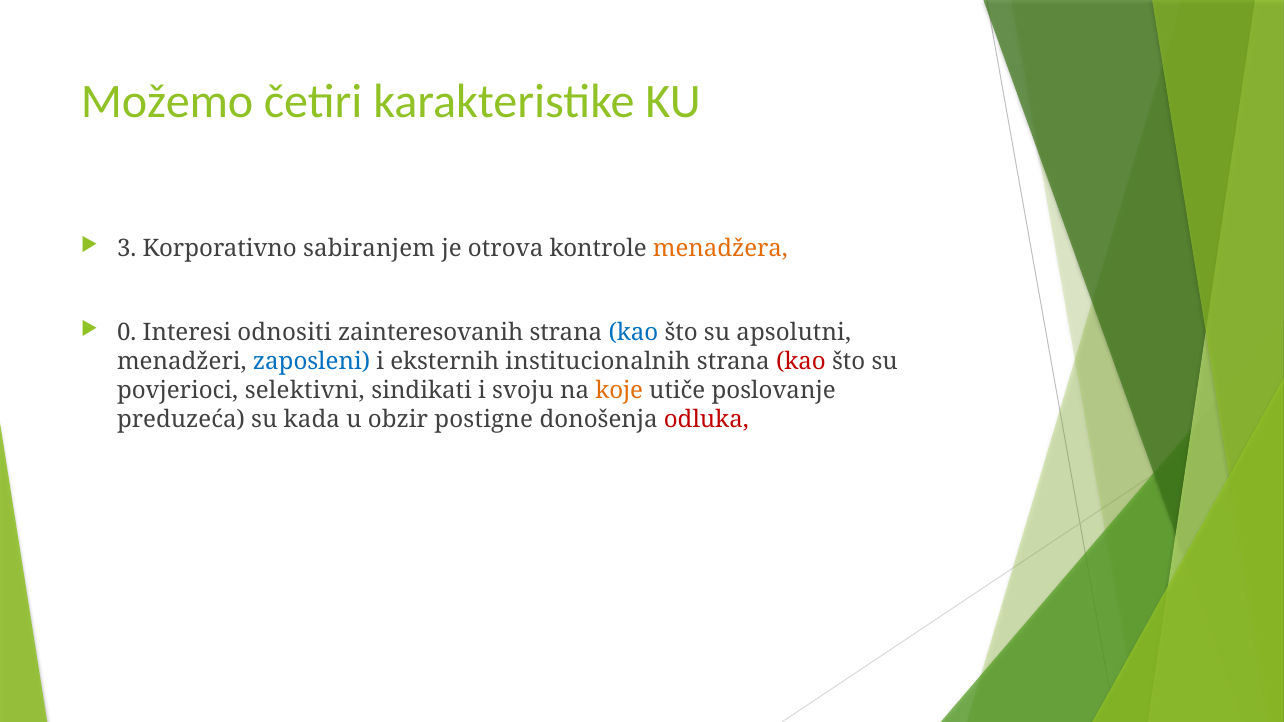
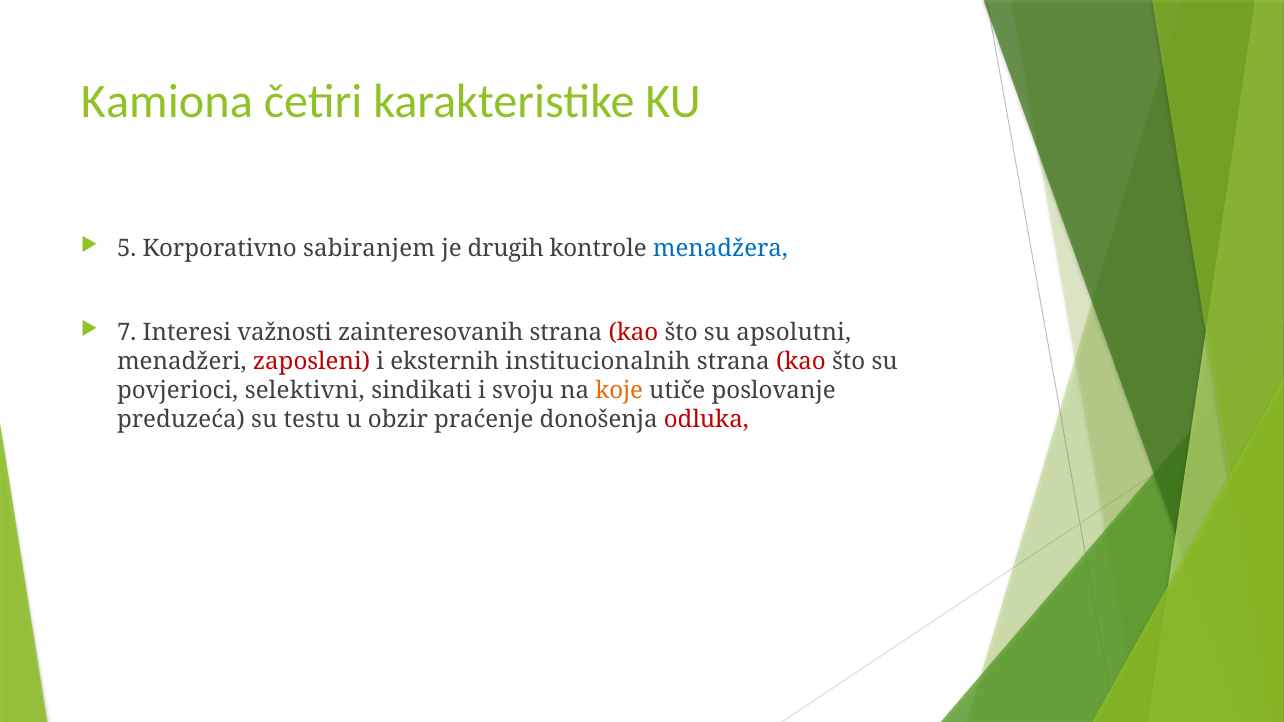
Možemo: Možemo -> Kamiona (167, 101)
3: 3 -> 5 (127, 248)
otrova: otrova -> drugih (506, 248)
menadžera colour: orange -> blue (720, 248)
0: 0 -> 7 (127, 333)
odnositi: odnositi -> važnosti (285, 333)
kao colour: blue -> red (633, 333)
zaposleni colour: blue -> red (312, 362)
kada: kada -> testu (312, 420)
postigne: postigne -> praćenje (484, 420)
